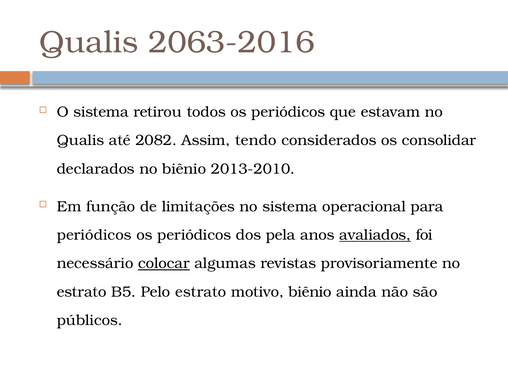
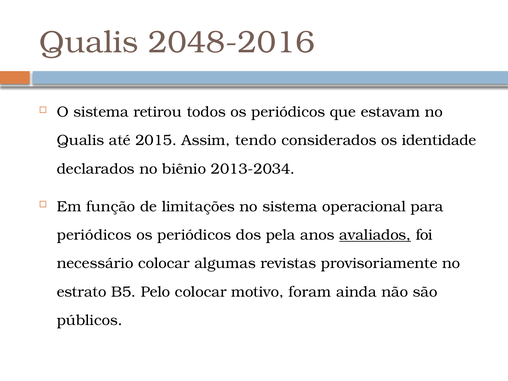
2063-2016: 2063-2016 -> 2048-2016 (231, 42)
2082: 2082 -> 2015 (156, 140)
consolidar: consolidar -> identidade (439, 140)
2013-2010: 2013-2010 -> 2013-2034 (253, 169)
colocar underline: present -> none (164, 263)
Pelo estrato: estrato -> colocar (201, 292)
motivo biênio: biênio -> foram (310, 292)
